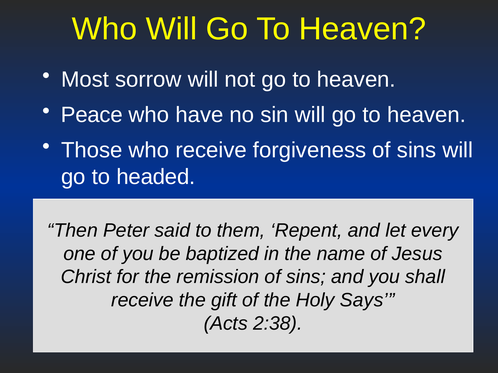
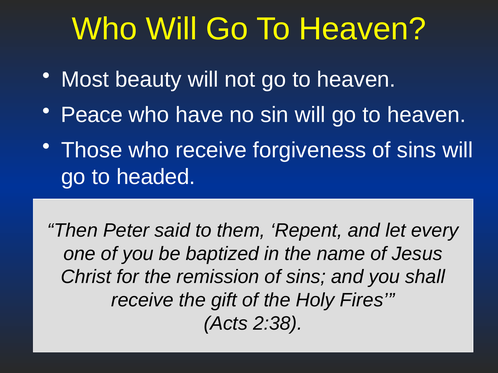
sorrow: sorrow -> beauty (148, 80)
Says: Says -> Fires (367, 301)
